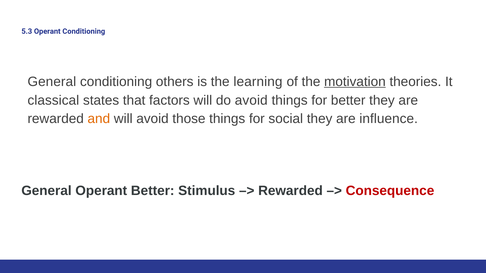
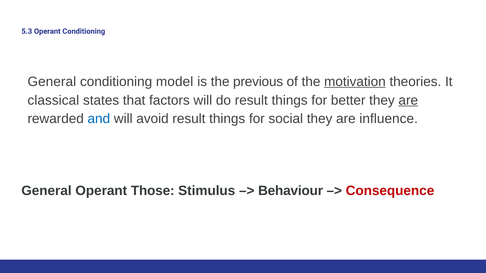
others: others -> model (175, 82)
learning: learning -> previous (258, 82)
do avoid: avoid -> result (251, 100)
are underline: none -> present (408, 100)
and colour: orange -> blue (99, 119)
avoid those: those -> result (189, 119)
Operant Better: Better -> Those (153, 191)
Rewarded: Rewarded -> Behaviour (291, 191)
